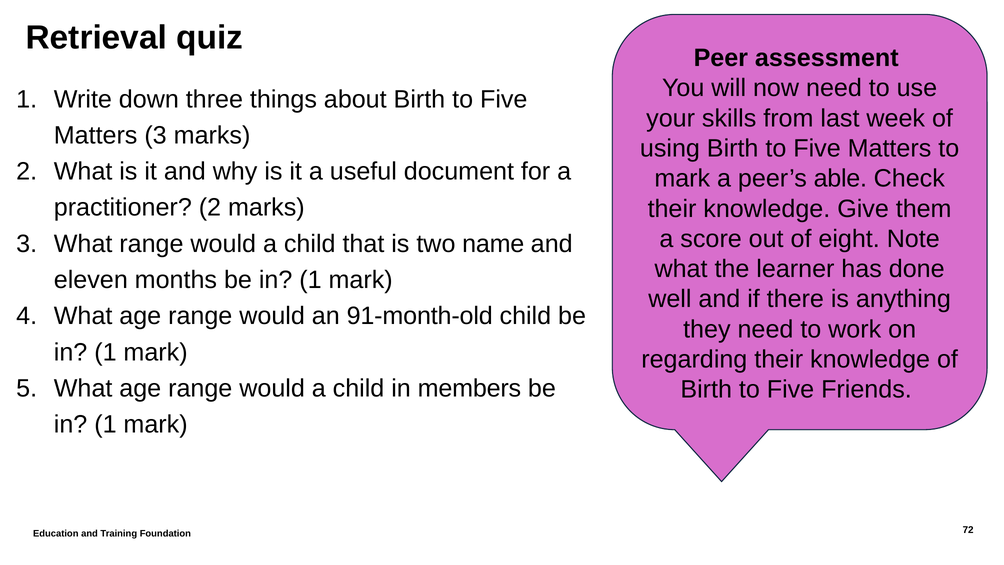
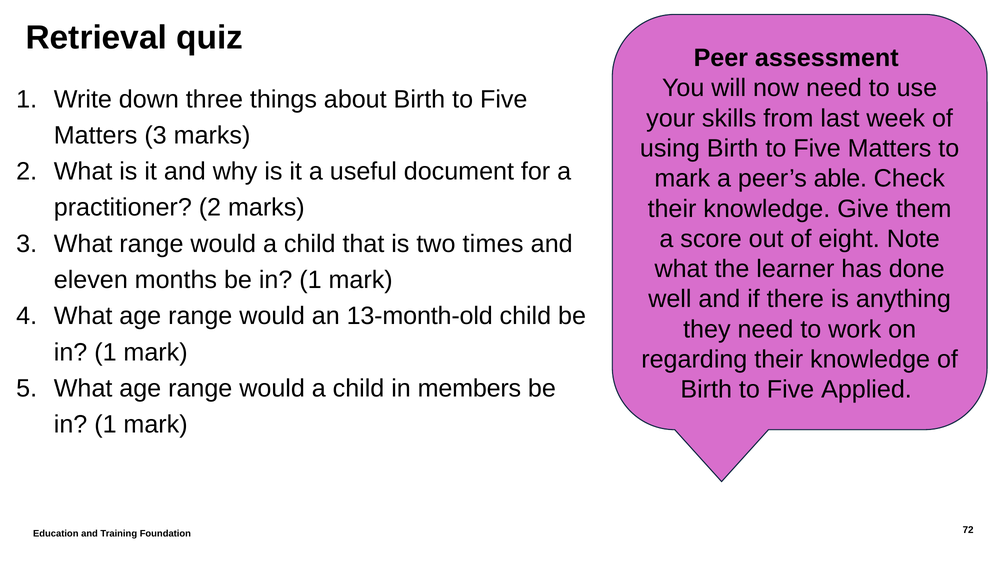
name: name -> times (493, 244)
91-month-old: 91-month-old -> 13-month-old (420, 316)
Friends: Friends -> Applied (866, 389)
